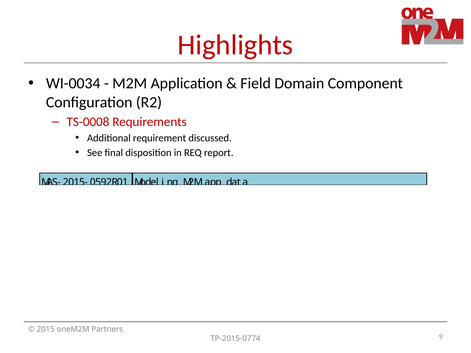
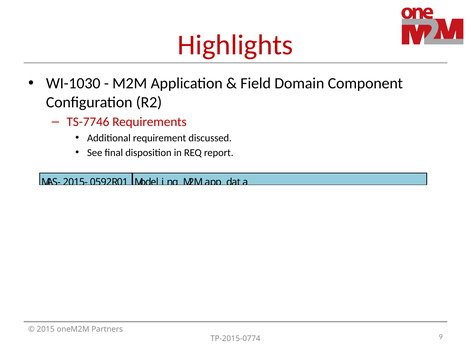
WI-0034: WI-0034 -> WI-1030 (73, 84)
TS-0008: TS-0008 -> TS-7746 (88, 122)
